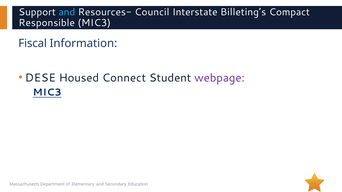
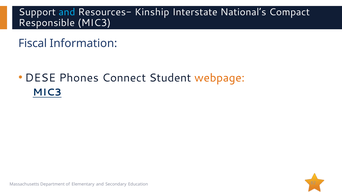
Council: Council -> Kinship (152, 12)
Billeting’s: Billeting’s -> National’s (243, 12)
Housed: Housed -> Phones (79, 78)
webpage colour: purple -> orange (219, 78)
